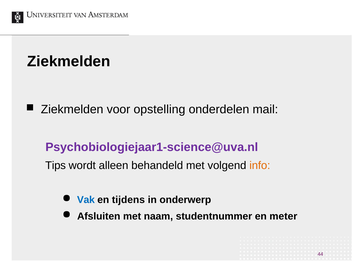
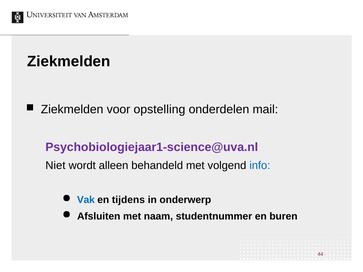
Tips: Tips -> Niet (55, 166)
info colour: orange -> blue (260, 166)
meter: meter -> buren (283, 216)
